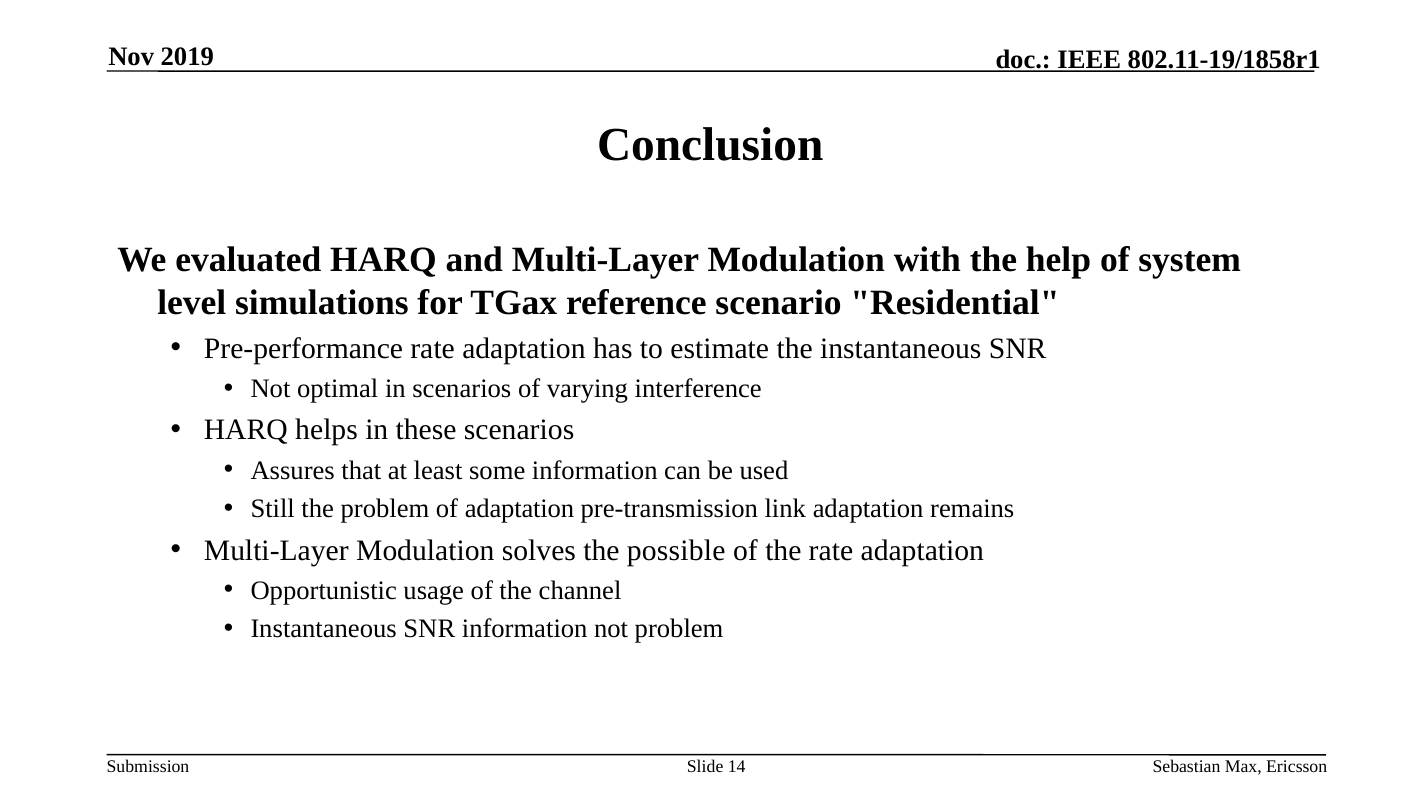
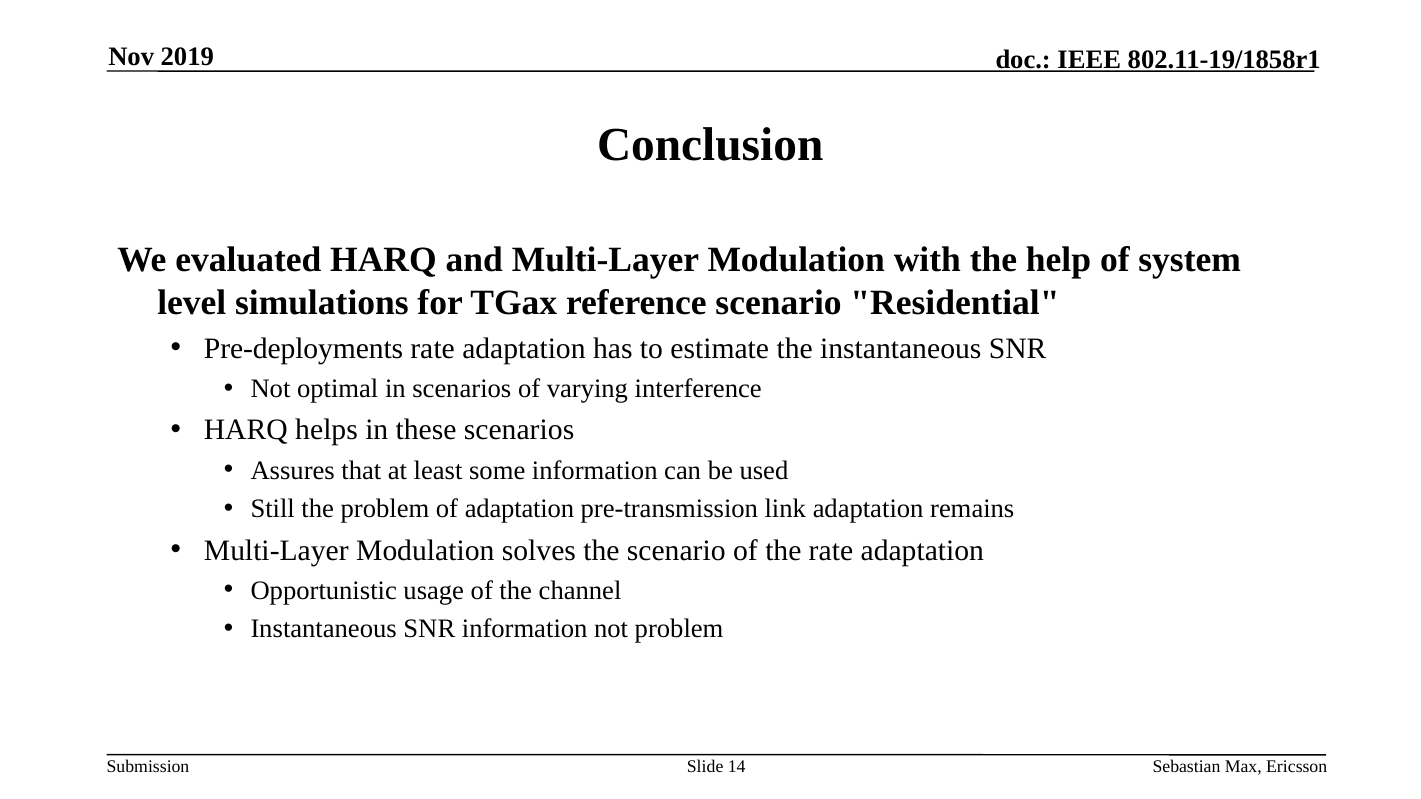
Pre-performance: Pre-performance -> Pre-deployments (304, 349)
the possible: possible -> scenario (676, 551)
